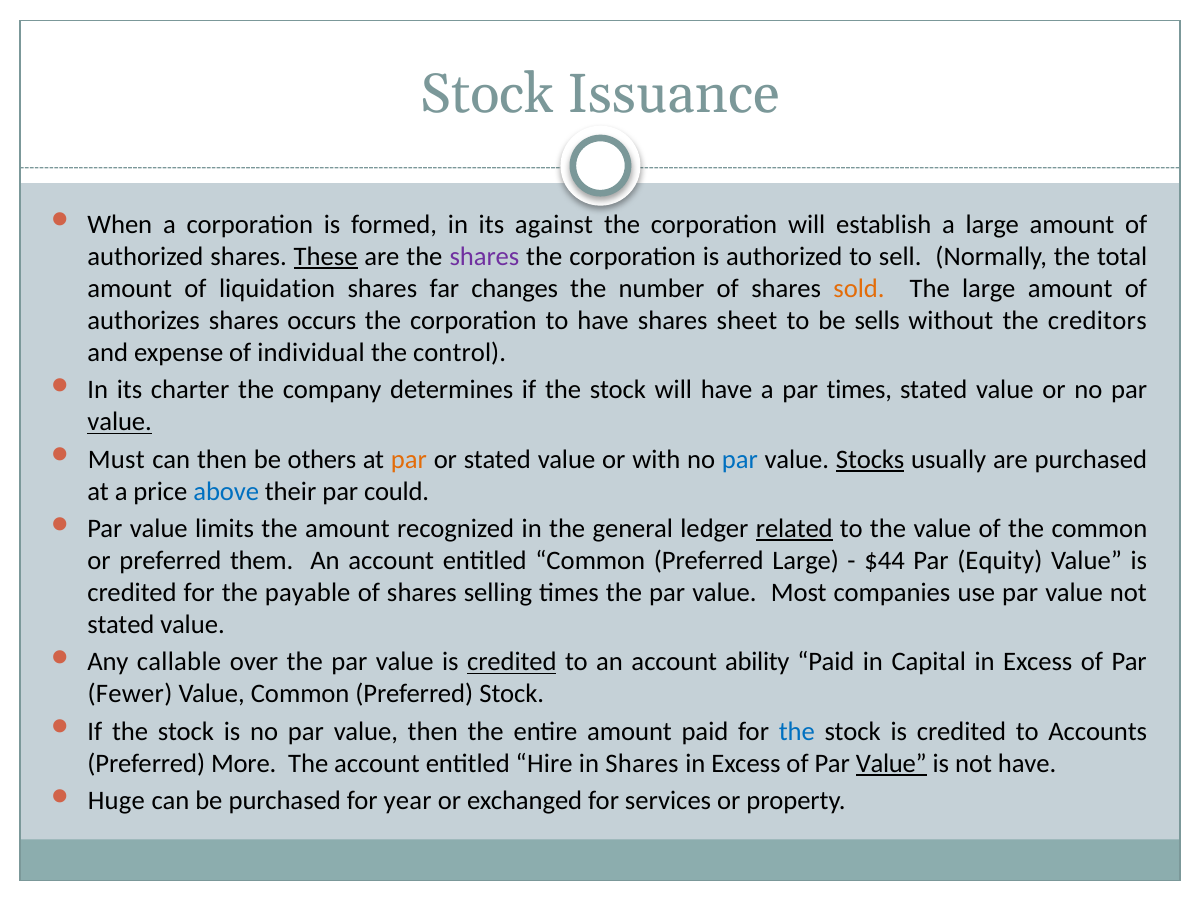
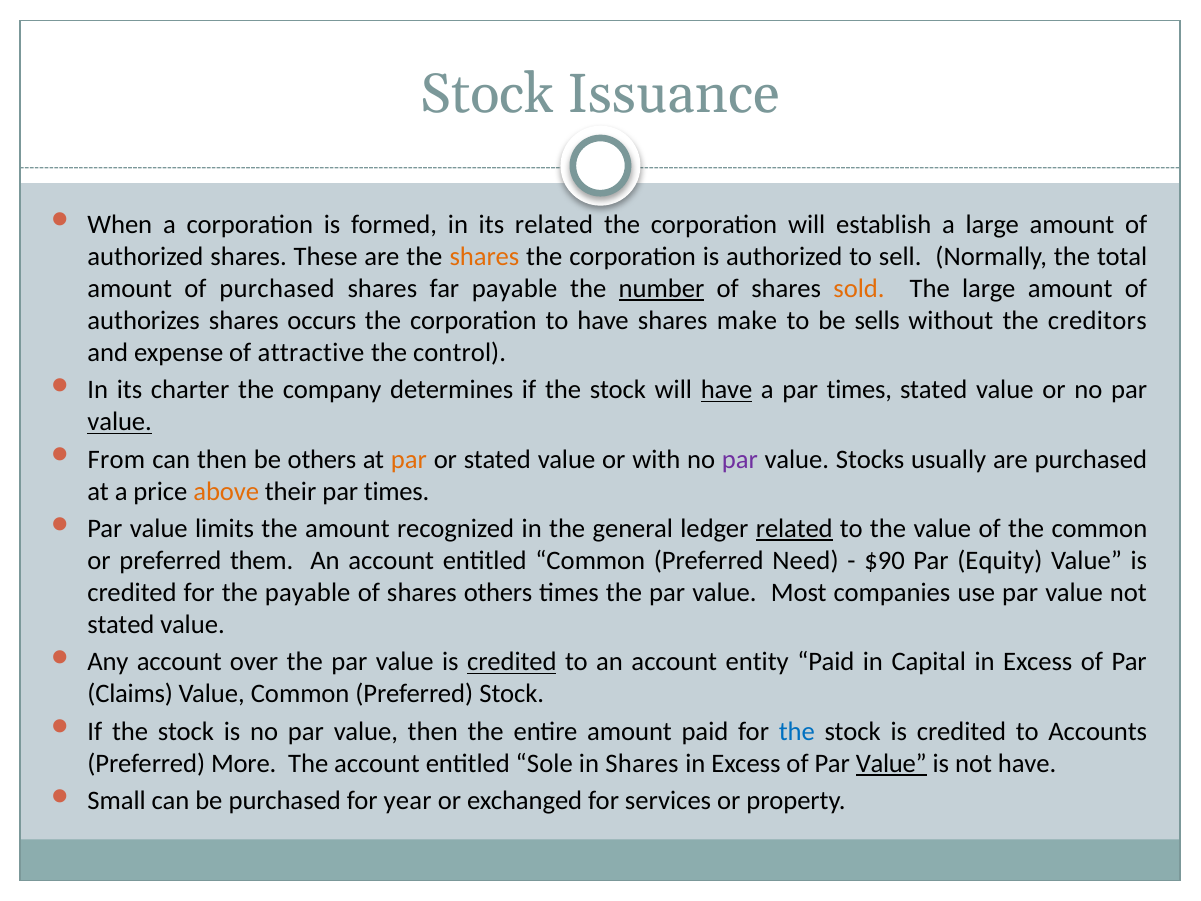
its against: against -> related (554, 224)
These underline: present -> none (326, 256)
shares colour: purple -> orange (484, 256)
of liquidation: liquidation -> purchased (277, 288)
far changes: changes -> payable (515, 288)
number underline: none -> present (661, 288)
sheet: sheet -> make (747, 320)
individual: individual -> attractive (311, 352)
have underline: none -> present (727, 390)
Must: Must -> From (116, 459)
par colour: blue -> purple (740, 459)
Stocks underline: present -> none (870, 459)
above colour: blue -> orange (226, 491)
their par could: could -> times (397, 491)
Preferred Large: Large -> Need (806, 560)
$44: $44 -> $90 (885, 560)
shares selling: selling -> others (498, 593)
Any callable: callable -> account (179, 662)
ability: ability -> entity (757, 662)
Fewer: Fewer -> Claims (130, 694)
Hire: Hire -> Sole (544, 763)
Huge: Huge -> Small (117, 801)
